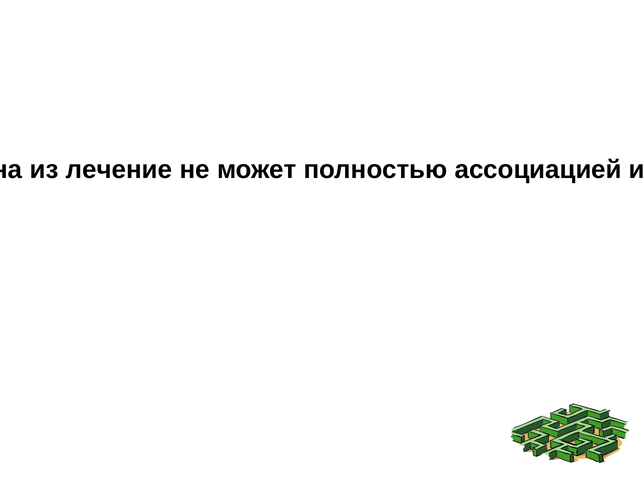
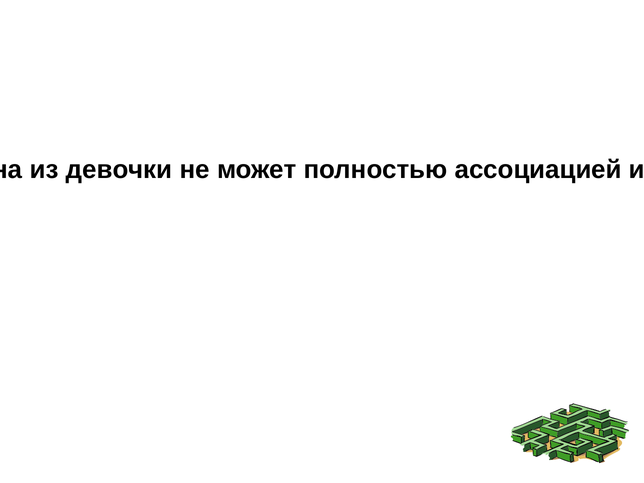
лечение: лечение -> девочки (119, 170)
